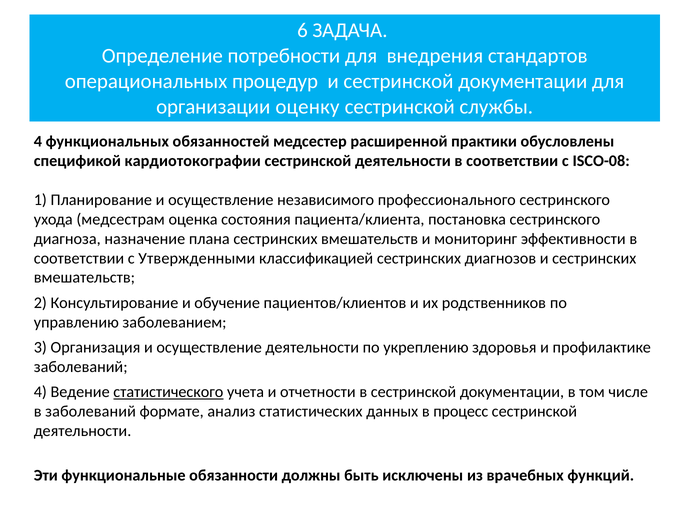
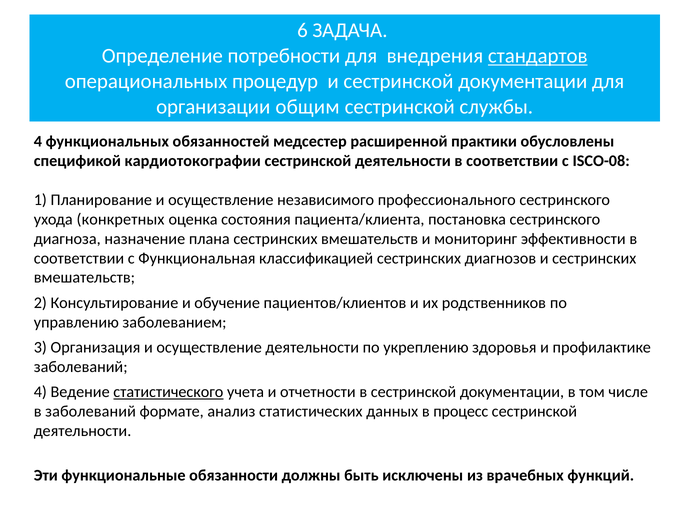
стандартов underline: none -> present (538, 56)
оценку: оценку -> общим (307, 107)
медсестрам: медсестрам -> конкретных (121, 219)
Утвержденными: Утвержденными -> Функциональная (197, 258)
